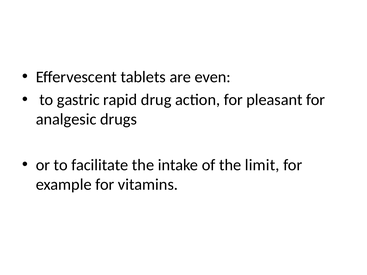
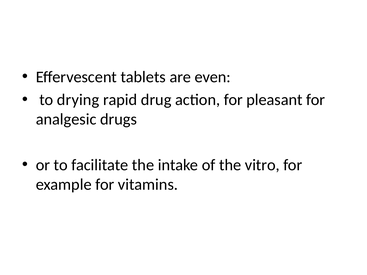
gastric: gastric -> drying (78, 100)
limit: limit -> vitro (262, 165)
